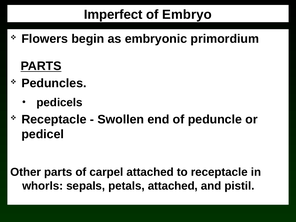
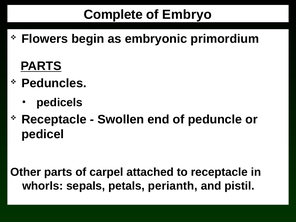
Imperfect: Imperfect -> Complete (113, 14)
petals attached: attached -> perianth (173, 186)
